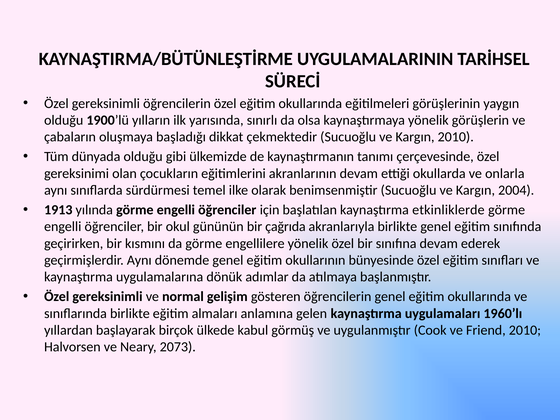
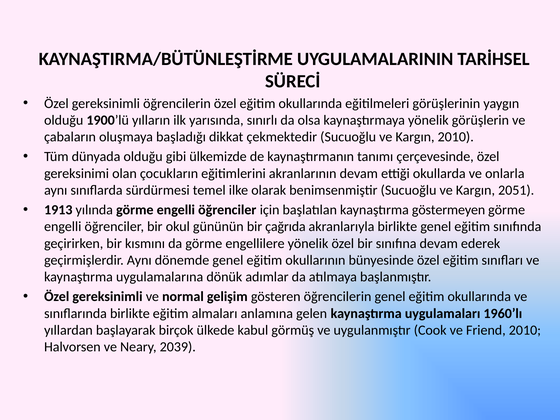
2004: 2004 -> 2051 (516, 190)
etkinliklerde: etkinliklerde -> göstermeyen (449, 210)
2073: 2073 -> 2039 (178, 347)
